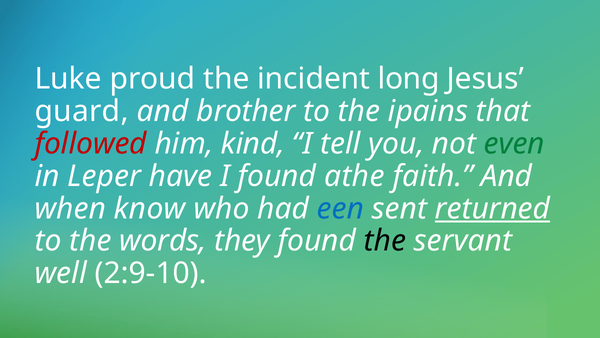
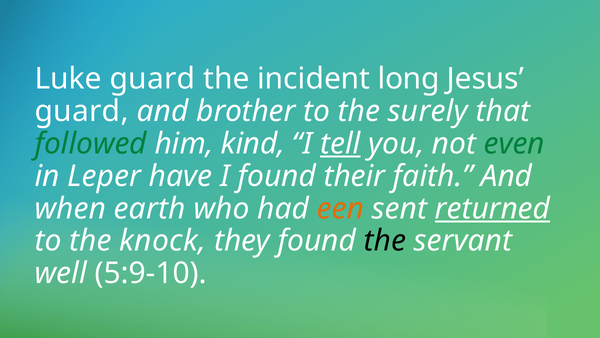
Luke proud: proud -> guard (152, 79)
ipains: ipains -> surely (428, 111)
followed colour: red -> green (91, 143)
tell underline: none -> present (340, 143)
athe: athe -> their (355, 176)
know: know -> earth (150, 208)
een colour: blue -> orange (341, 208)
words: words -> knock (163, 241)
2:9-10: 2:9-10 -> 5:9-10 (151, 273)
